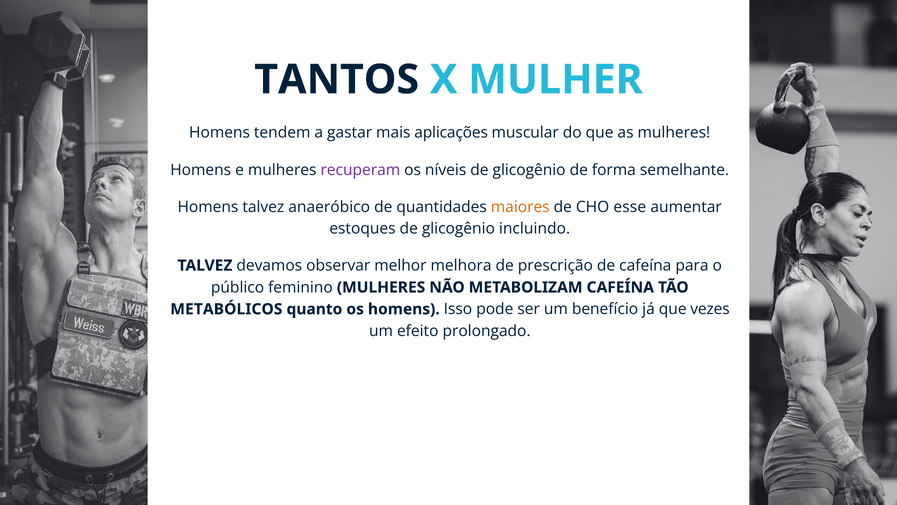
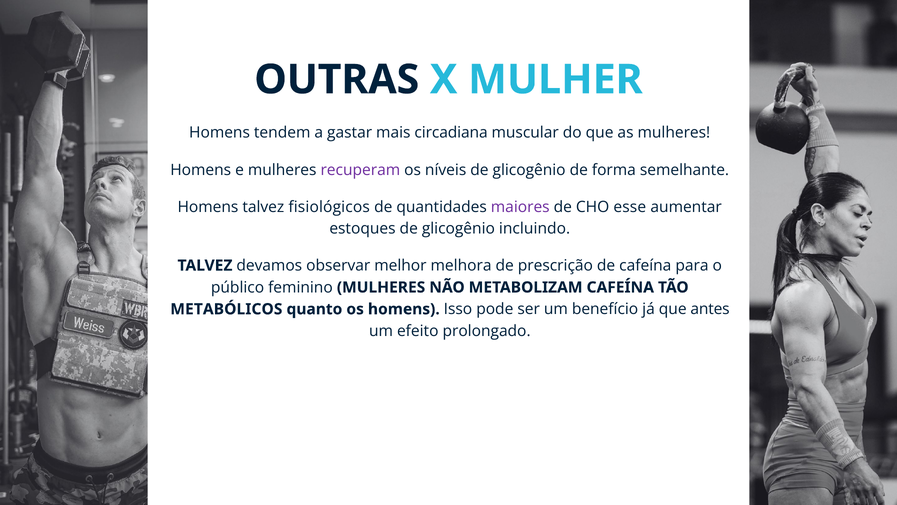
TANTOS: TANTOS -> OUTRAS (337, 80)
aplicações: aplicações -> circadiana (451, 132)
anaeróbico: anaeróbico -> fisiológicos (329, 207)
maiores colour: orange -> purple (520, 207)
vezes: vezes -> antes (710, 309)
